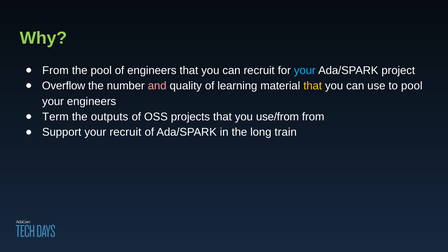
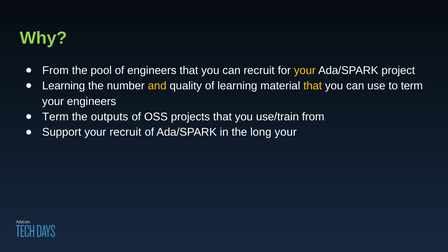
your colour: light blue -> yellow (305, 70)
Overflow: Overflow -> Learning (64, 86)
and colour: pink -> yellow (157, 86)
to pool: pool -> term (412, 86)
use/from: use/from -> use/train (277, 117)
long train: train -> your (286, 132)
